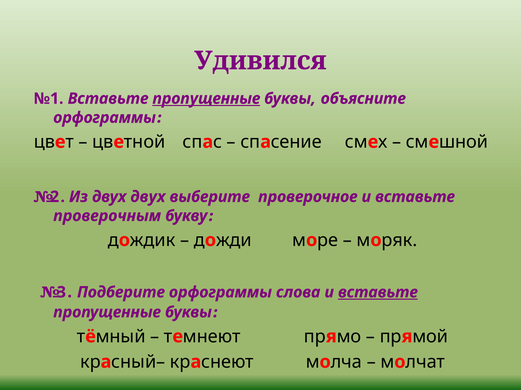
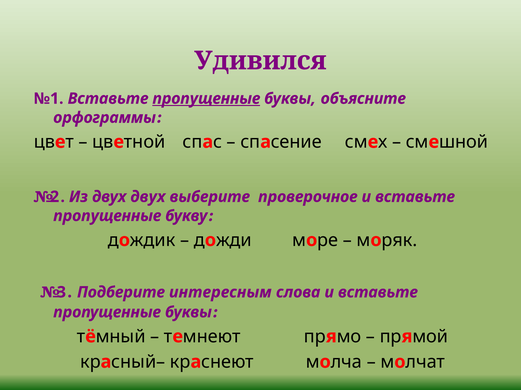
проверочным: проверочным -> пропущенные (107, 216)
Подберите орфограммы: орфограммы -> интересным (220, 293)
вставьте underline: present -> none (378, 293)
